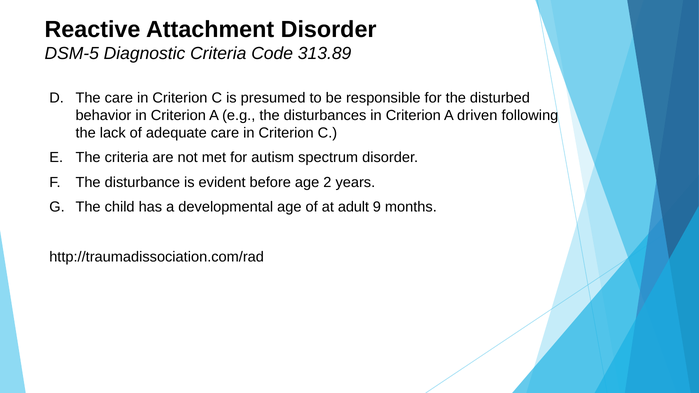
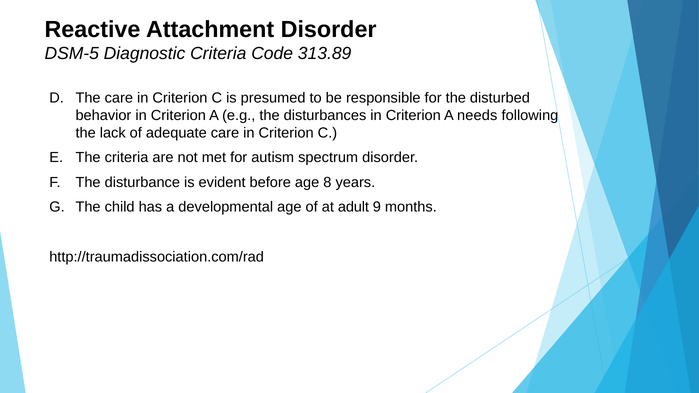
driven: driven -> needs (477, 115)
2: 2 -> 8 (327, 183)
